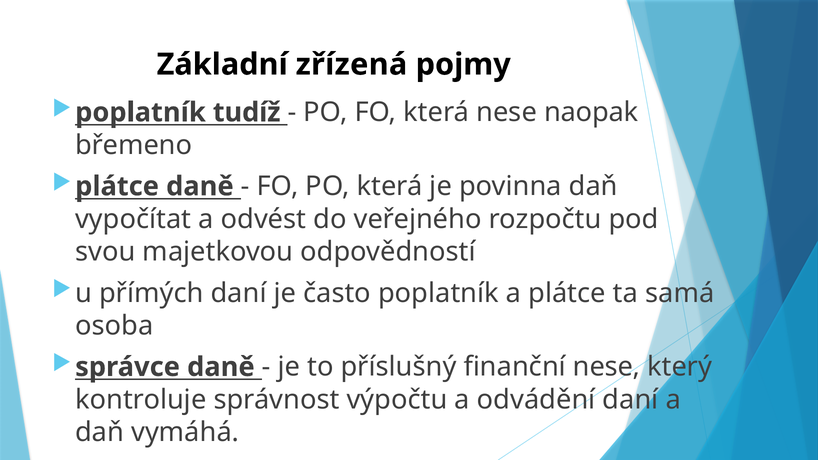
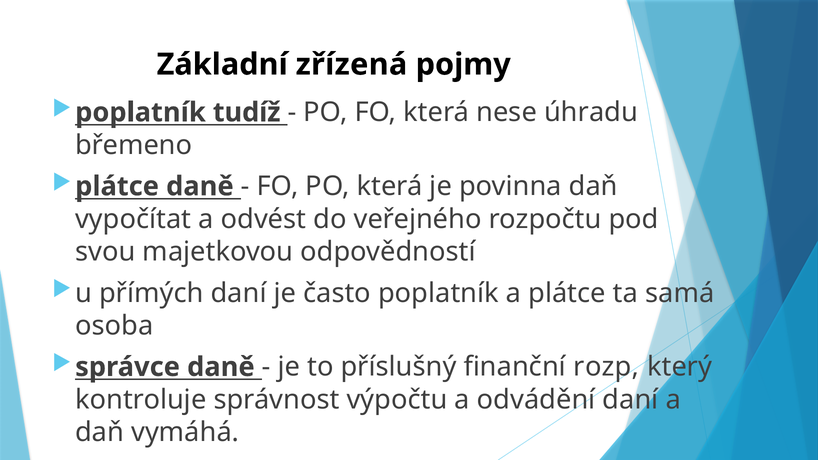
naopak: naopak -> úhradu (591, 112)
finanční nese: nese -> rozp (606, 367)
